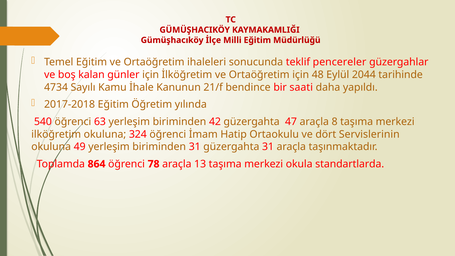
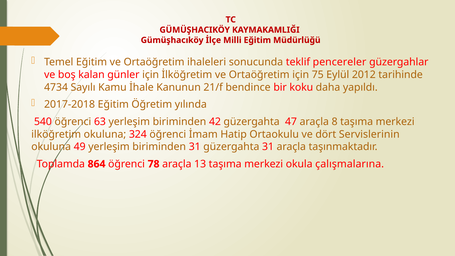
48: 48 -> 75 (318, 75)
2044: 2044 -> 2012 (364, 75)
saati: saati -> koku (301, 87)
standartlarda: standartlarda -> çalışmalarına (350, 164)
